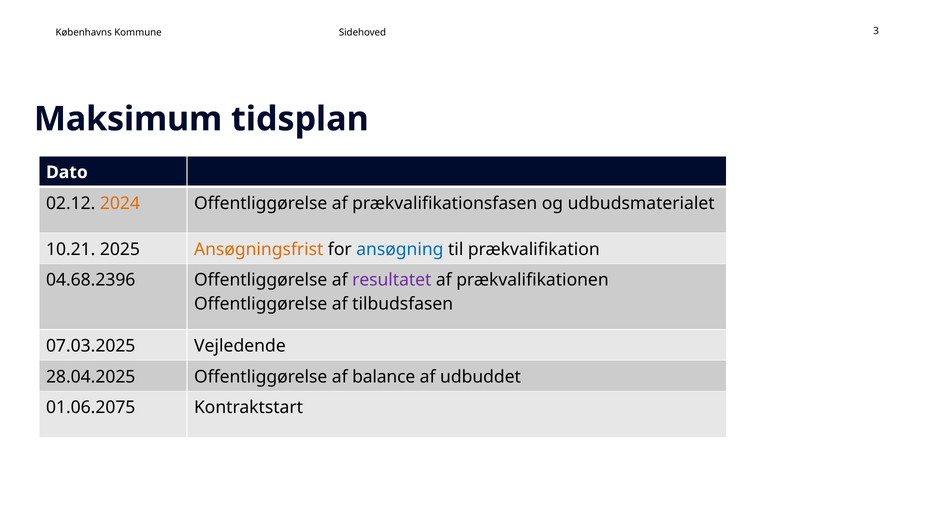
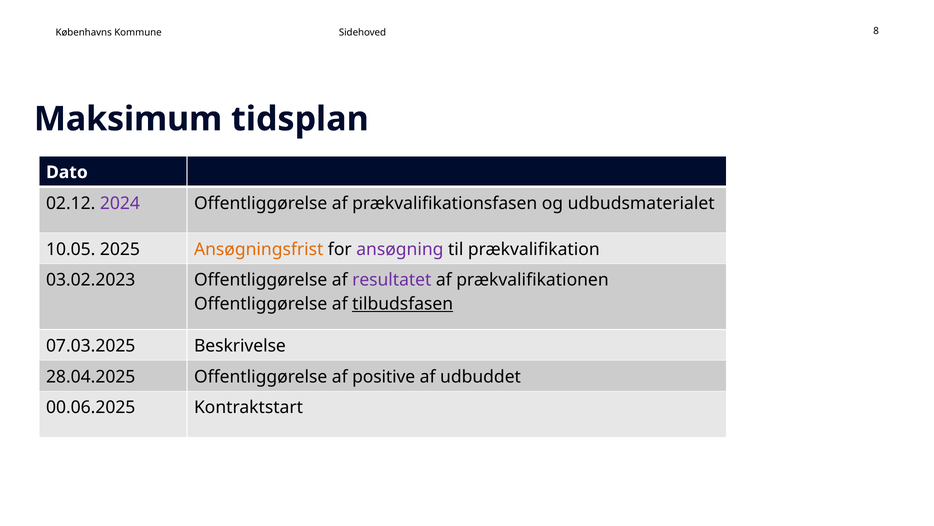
3: 3 -> 8 (876, 31)
2024 colour: orange -> purple (120, 203)
10.21: 10.21 -> 10.05 (71, 249)
ansøgning colour: blue -> purple (400, 249)
04.68.2396: 04.68.2396 -> 03.02.2023 (91, 280)
tilbudsfasen underline: none -> present (403, 304)
Vejledende: Vejledende -> Beskrivelse (240, 345)
balance: balance -> positive (384, 376)
01.06.2075: 01.06.2075 -> 00.06.2025 (91, 407)
